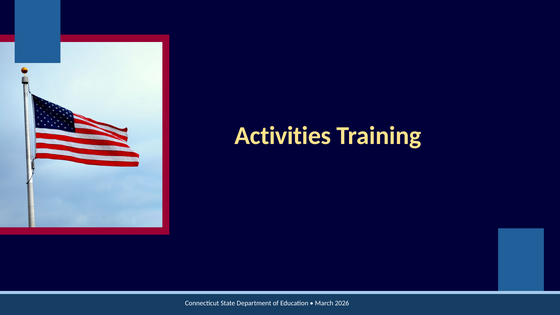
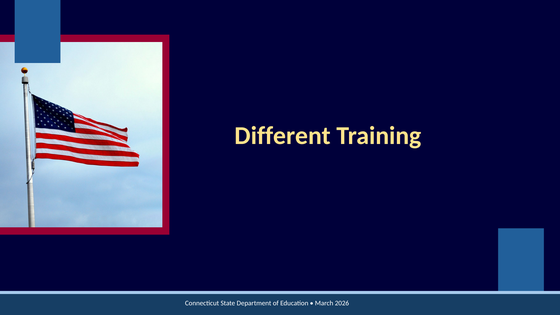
Activities: Activities -> Different (283, 136)
